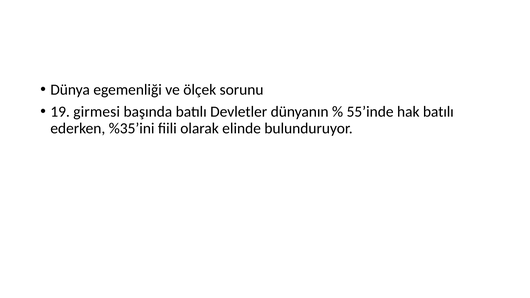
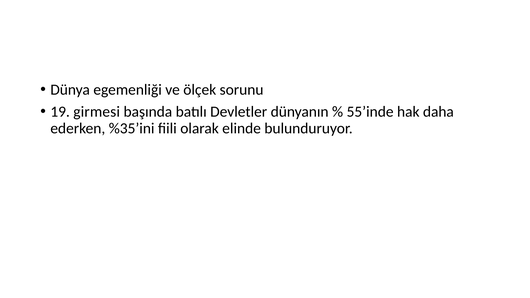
hak batılı: batılı -> daha (438, 112)
